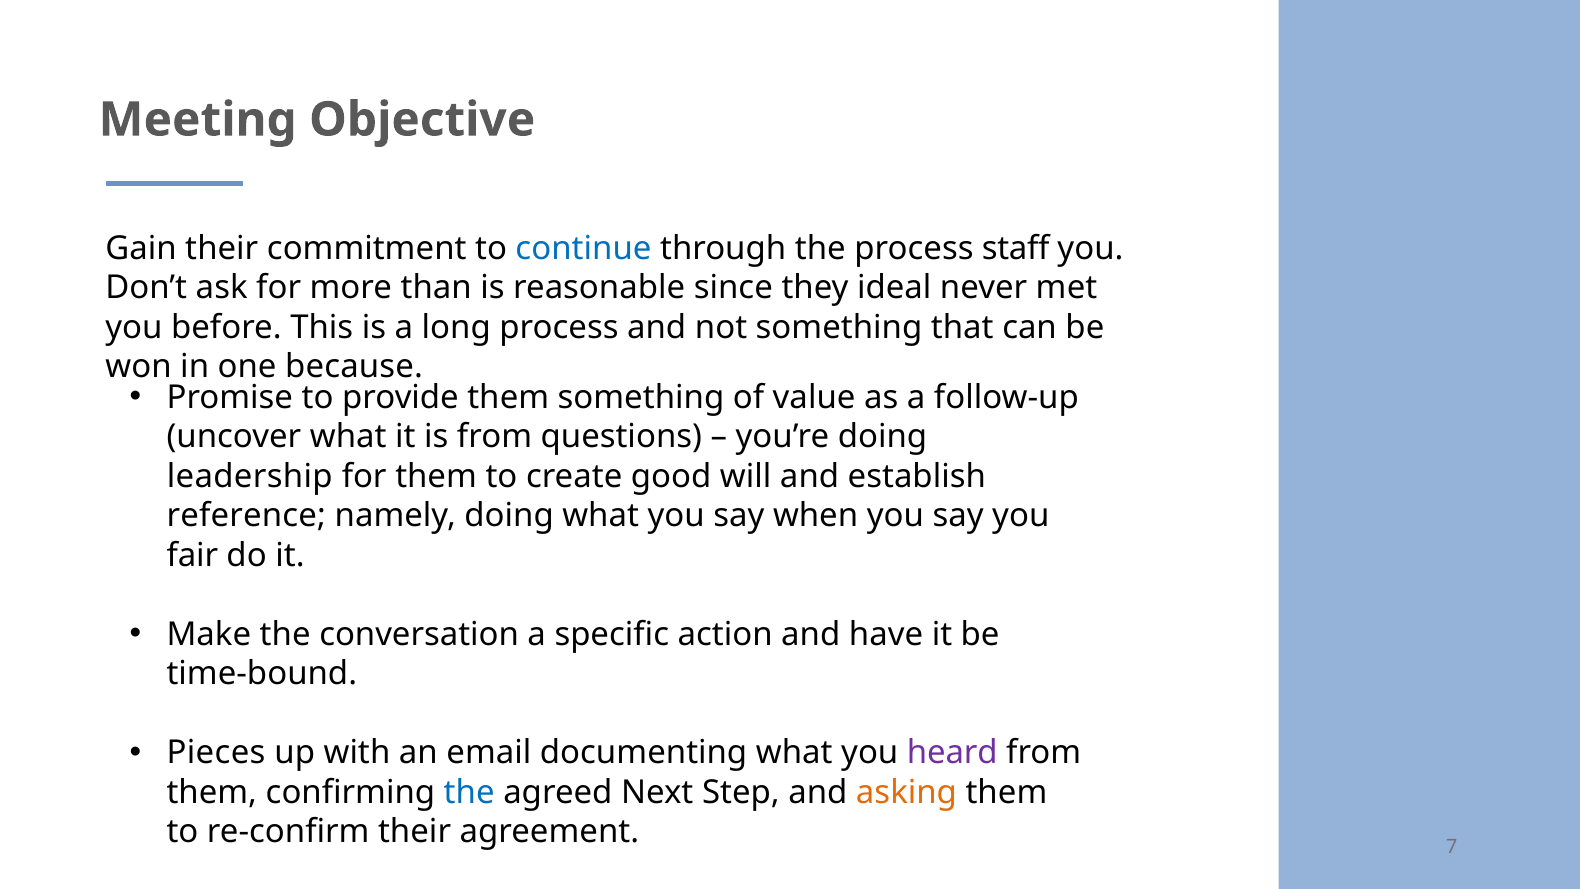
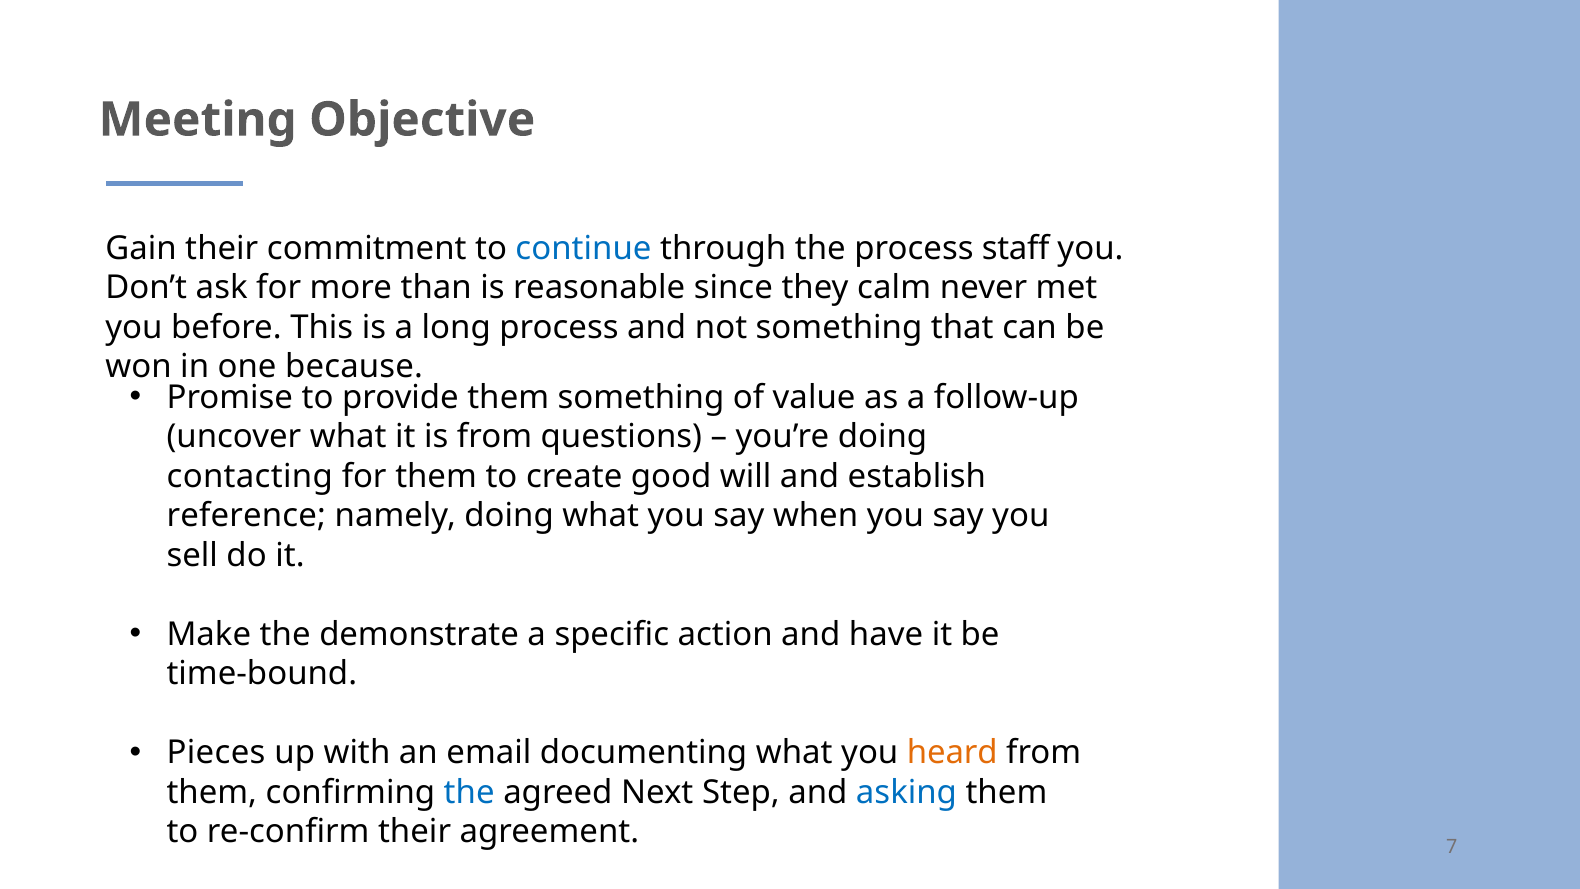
ideal: ideal -> calm (894, 288)
leadership: leadership -> contacting (250, 476)
fair: fair -> sell (192, 555)
conversation: conversation -> demonstrate (419, 634)
heard colour: purple -> orange (952, 753)
asking colour: orange -> blue (906, 792)
